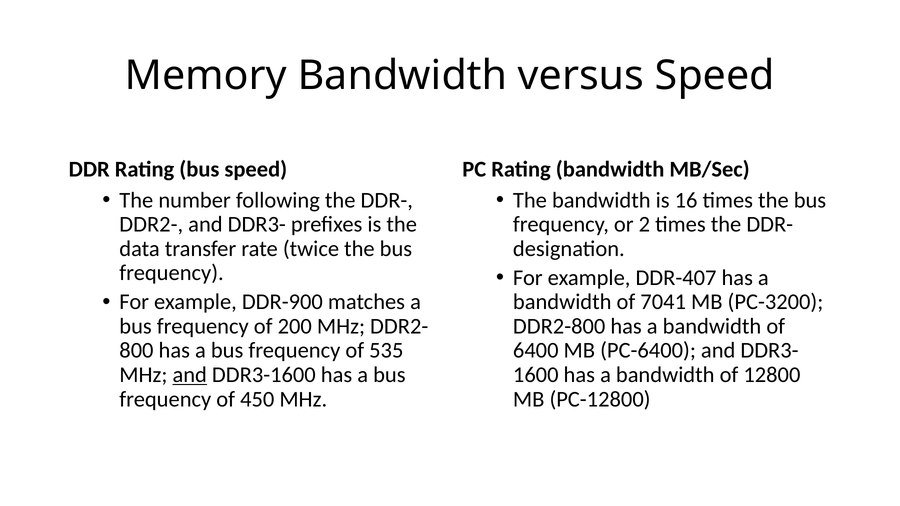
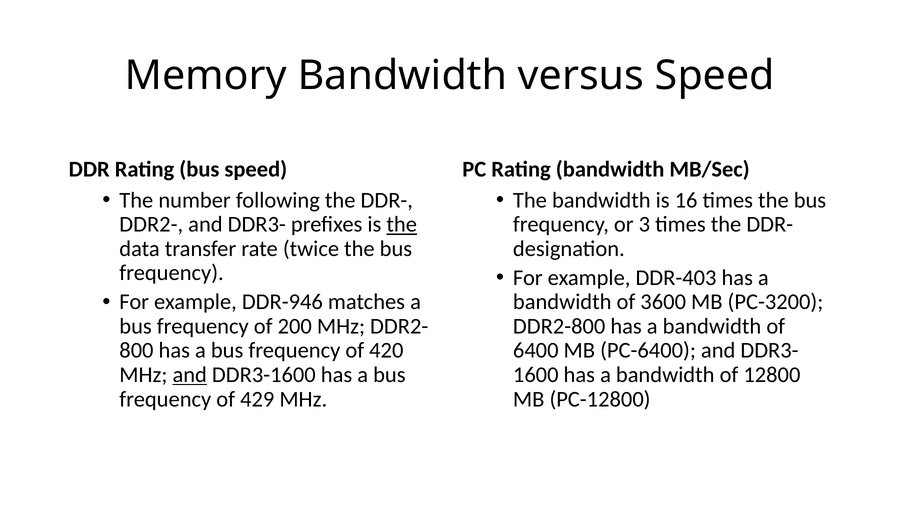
the underline: none -> present (402, 225)
2: 2 -> 3 (644, 225)
DDR-407: DDR-407 -> DDR-403 (676, 278)
DDR-900: DDR-900 -> DDR-946 (282, 302)
7041: 7041 -> 3600 (663, 302)
535: 535 -> 420 (386, 351)
450: 450 -> 429 (257, 399)
